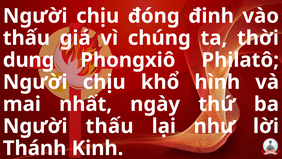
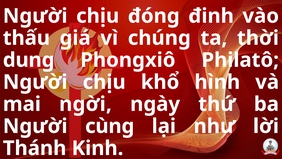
nhất: nhất -> ngời (85, 104)
Người thấu: thấu -> cùng (110, 126)
